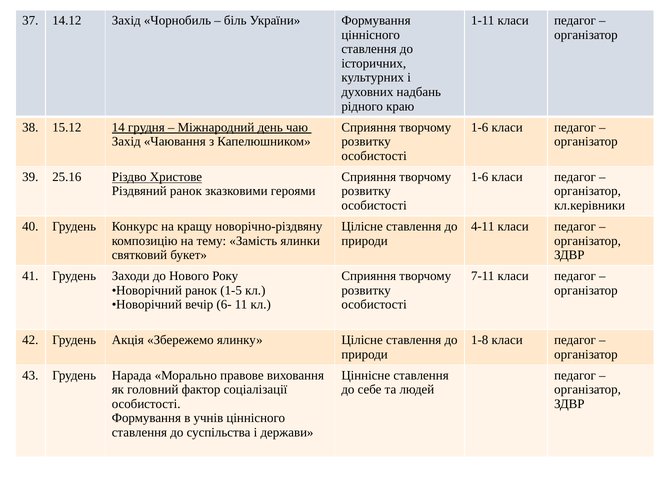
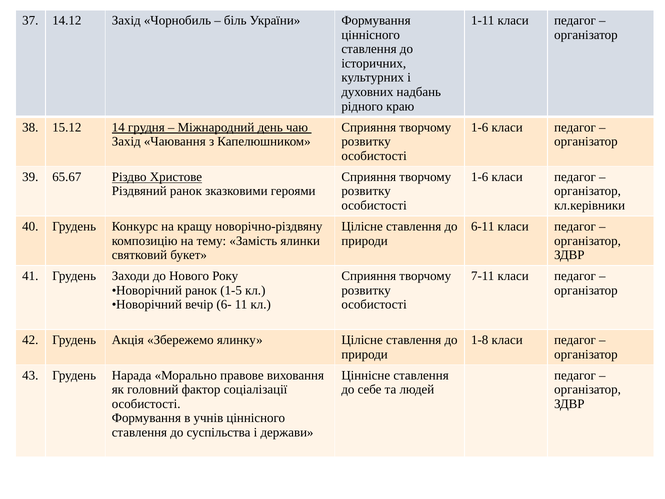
25.16: 25.16 -> 65.67 (67, 177)
4-11: 4-11 -> 6-11 (483, 226)
